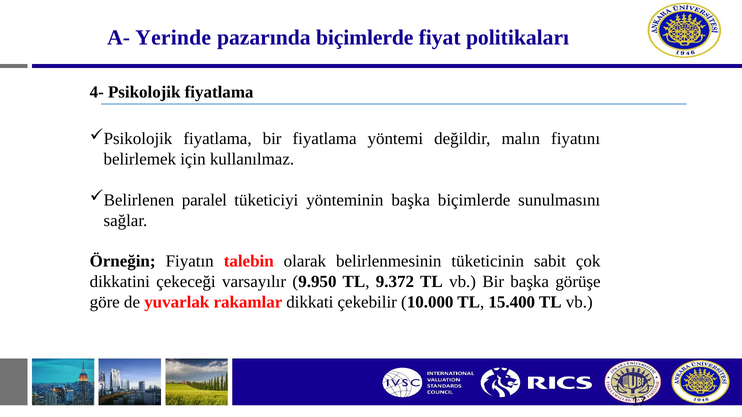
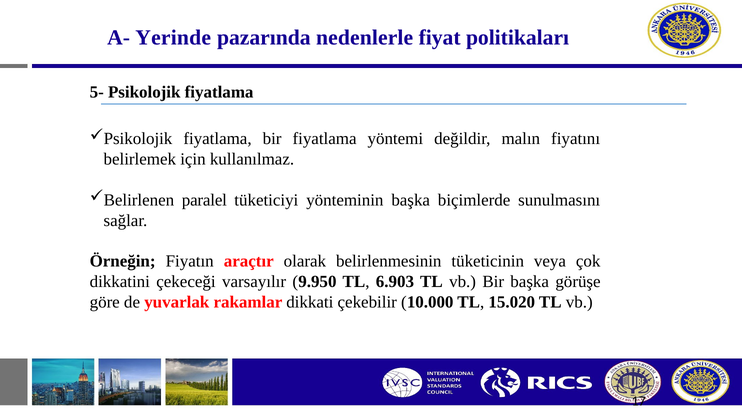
pazarında biçimlerde: biçimlerde -> nedenlerle (365, 37)
4-: 4- -> 5- (97, 92)
talebin: talebin -> araçtır (249, 261)
sabit: sabit -> veya (550, 261)
9.372: 9.372 -> 6.903 (395, 282)
15.400: 15.400 -> 15.020 (512, 302)
